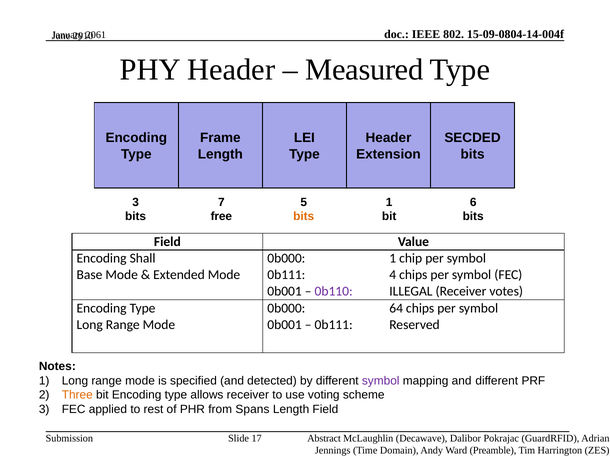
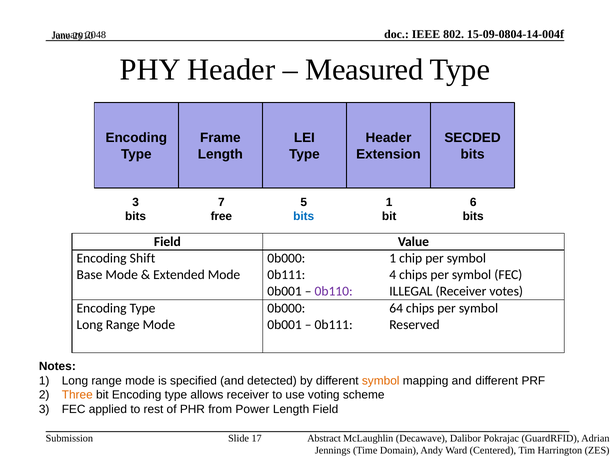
2061: 2061 -> 2048 (96, 35)
bits colour: orange -> blue (304, 217)
Shall: Shall -> Shift (142, 259)
symbol colour: purple -> orange (381, 381)
Spans: Spans -> Power (252, 410)
Preamble: Preamble -> Centered (493, 451)
